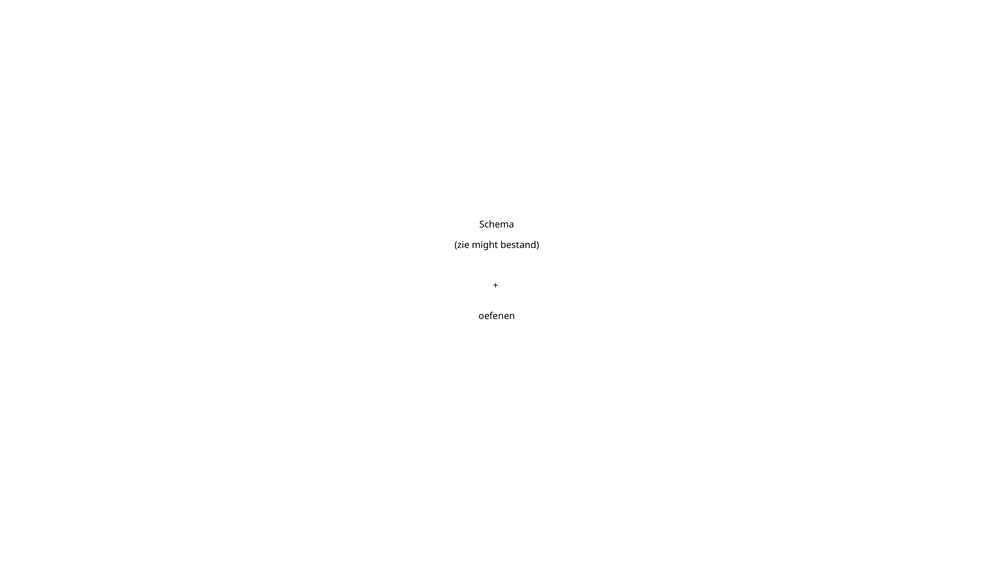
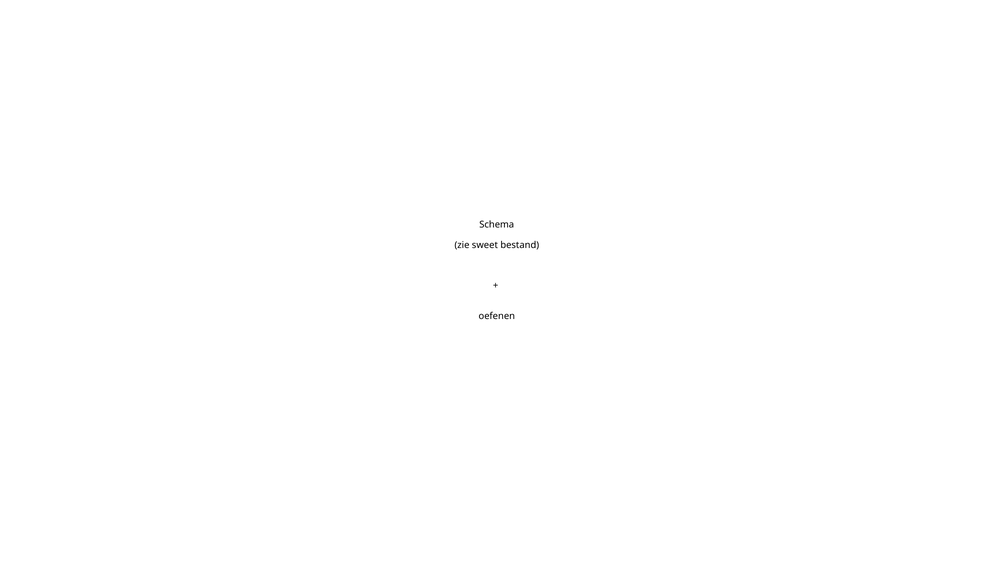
might: might -> sweet (485, 245)
